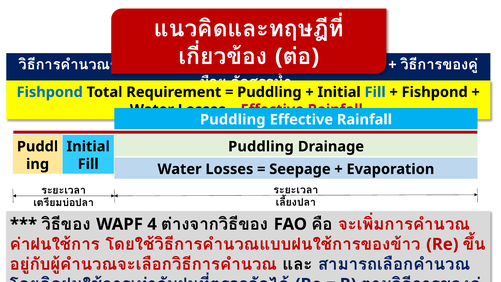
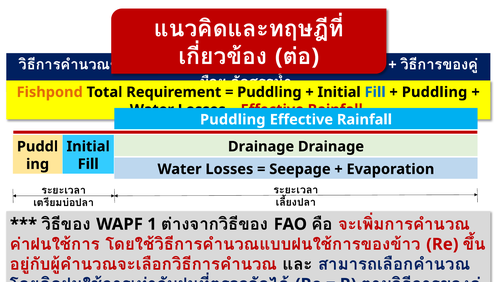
Fishpond colour: blue -> orange (50, 92)
Fishpond: Fishpond -> Puddling (435, 92)
Puddling: Puddling -> Drainage (261, 146)
4: 4 -> 1 (152, 224)
